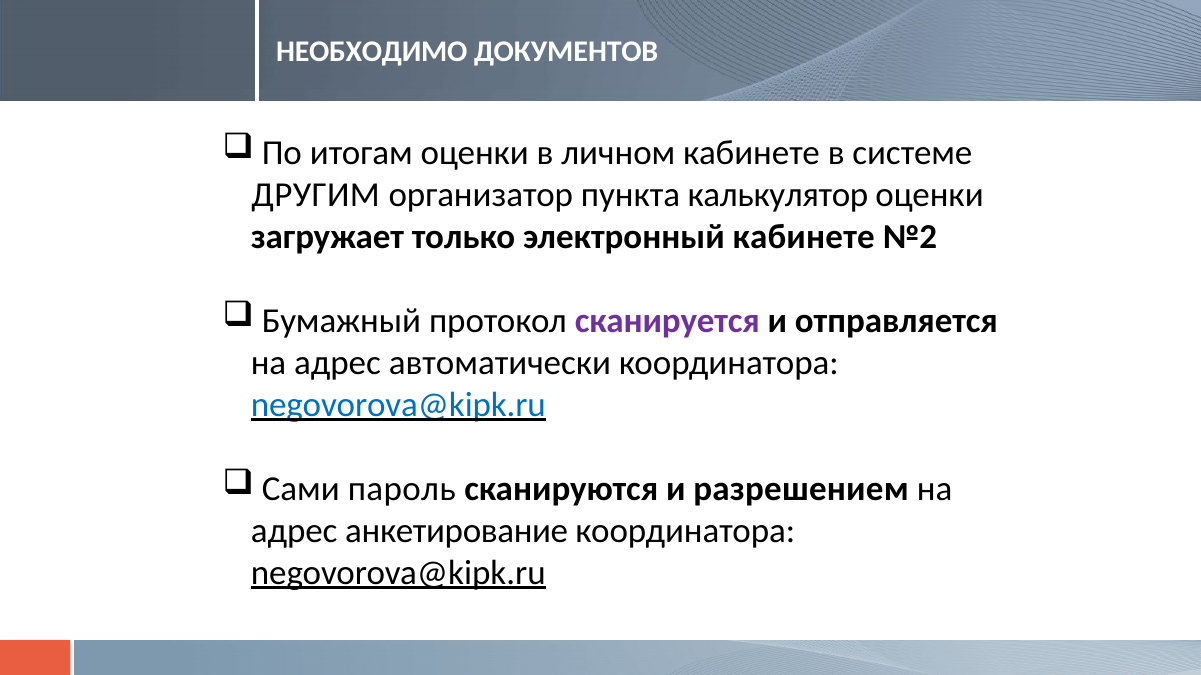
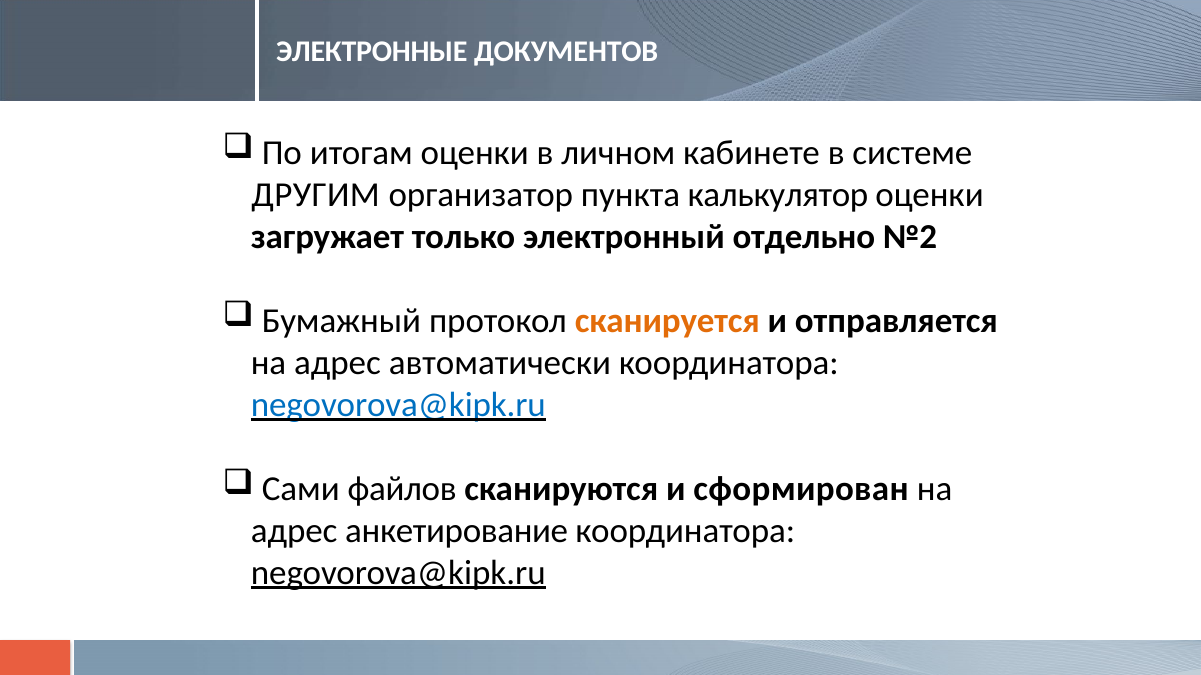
НЕОБХОДИМО: НЕОБХОДИМО -> ЭЛЕКТРОННЫЕ (372, 51)
электронный кабинете: кабинете -> отдельно (804, 237)
сканируется colour: purple -> orange (667, 321)
пароль: пароль -> файлов (402, 489)
разрешением: разрешением -> сформирован (801, 489)
